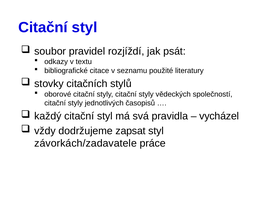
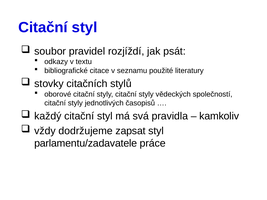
vycházel: vycházel -> kamkoliv (219, 116)
závorkách/zadavatele: závorkách/zadavatele -> parlamentu/zadavatele (86, 143)
